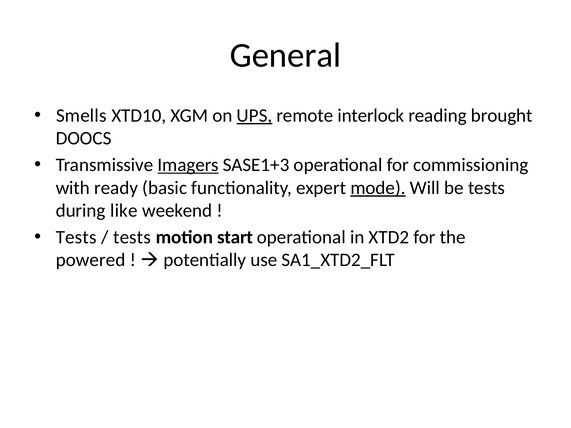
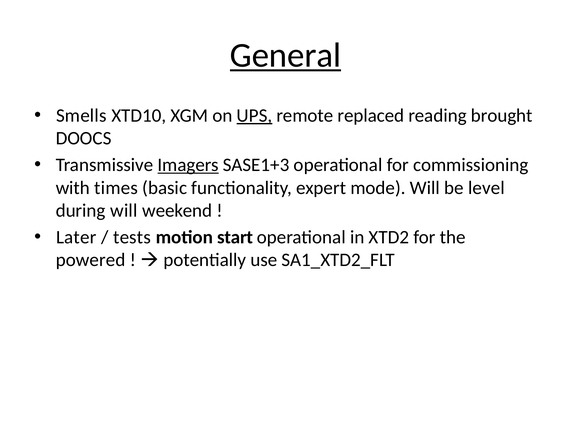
General underline: none -> present (285, 55)
interlock: interlock -> replaced (371, 116)
ready: ready -> times (116, 188)
mode underline: present -> none (378, 188)
be tests: tests -> level (486, 188)
during like: like -> will (124, 211)
Tests: Tests -> Later (76, 237)
